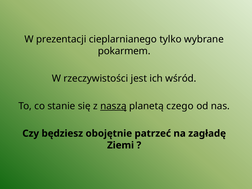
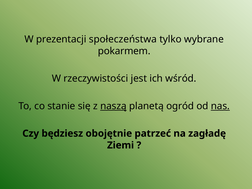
cieplarnianego: cieplarnianego -> społeczeństwa (123, 39)
czego: czego -> ogród (180, 106)
nas underline: none -> present (220, 106)
